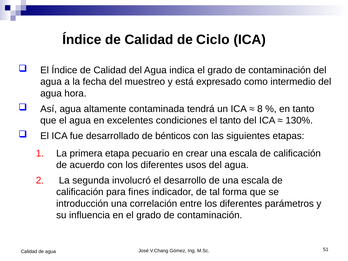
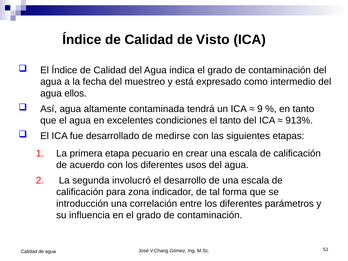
Ciclo: Ciclo -> Visto (213, 40)
hora: hora -> ellos (76, 93)
8: 8 -> 9 (260, 109)
130%: 130% -> 913% (299, 120)
bénticos: bénticos -> medirse (173, 136)
fines: fines -> zona (139, 192)
